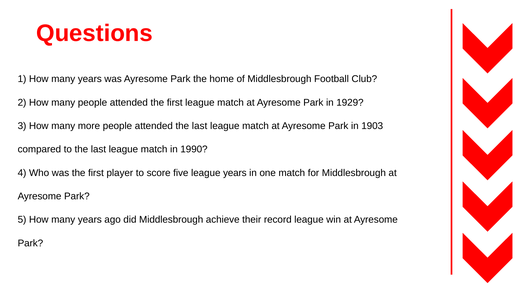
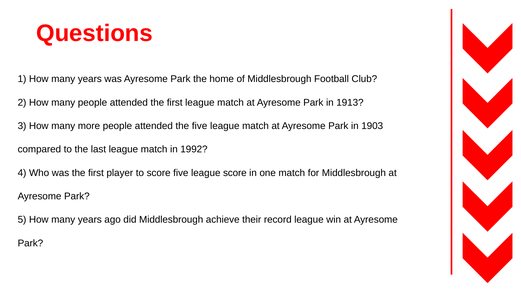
1929: 1929 -> 1913 (350, 103)
attended the last: last -> five (200, 126)
1990: 1990 -> 1992 (194, 149)
league years: years -> score (235, 173)
